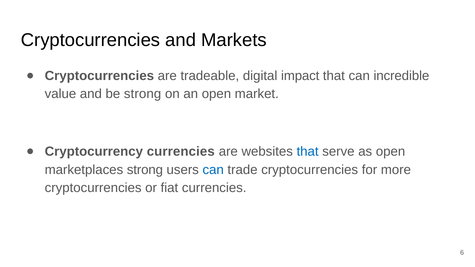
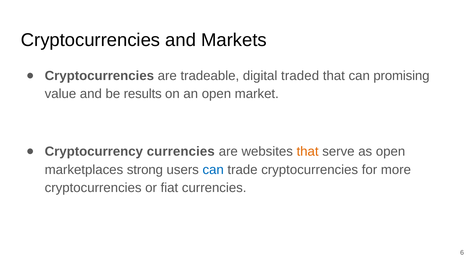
impact: impact -> traded (300, 76)
incredible: incredible -> promising (401, 76)
be strong: strong -> results (143, 94)
that colour: blue -> orange (308, 152)
